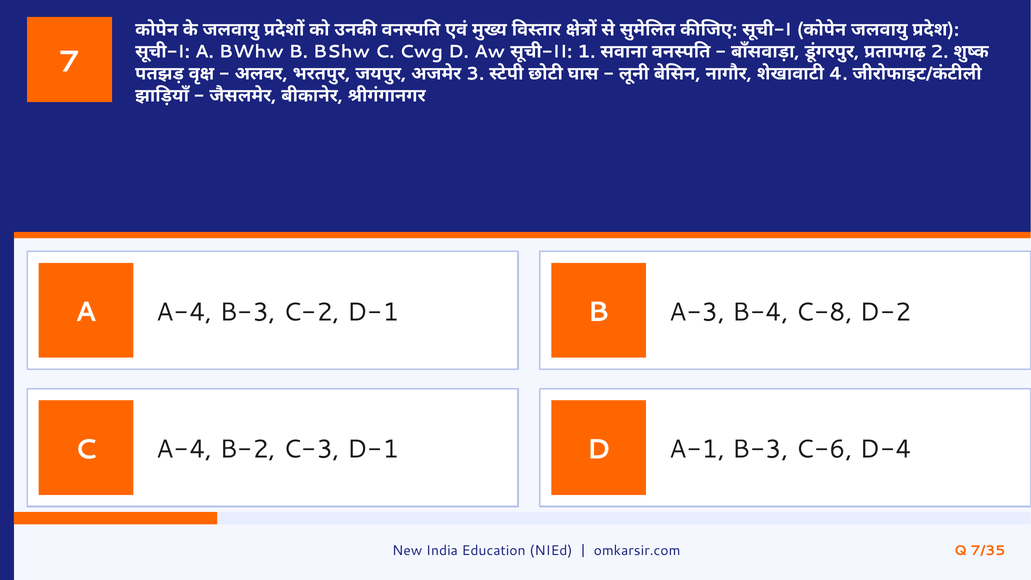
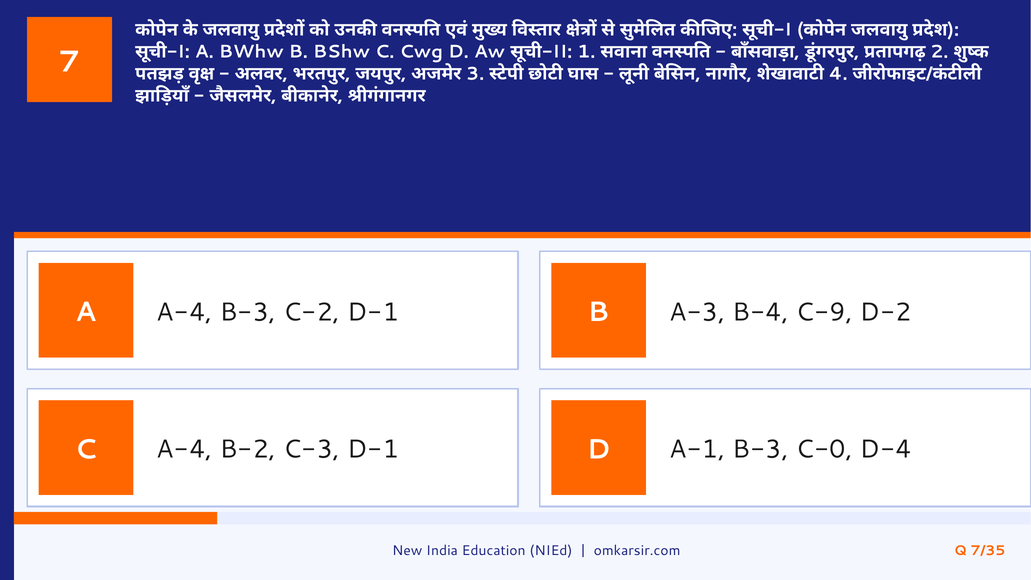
C-8: C-8 -> C-9 (824, 312)
C-6: C-6 -> C-0 (824, 449)
